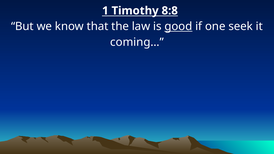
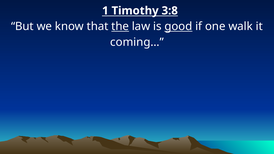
8:8: 8:8 -> 3:8 (170, 11)
the underline: none -> present (120, 26)
seek: seek -> walk (241, 26)
